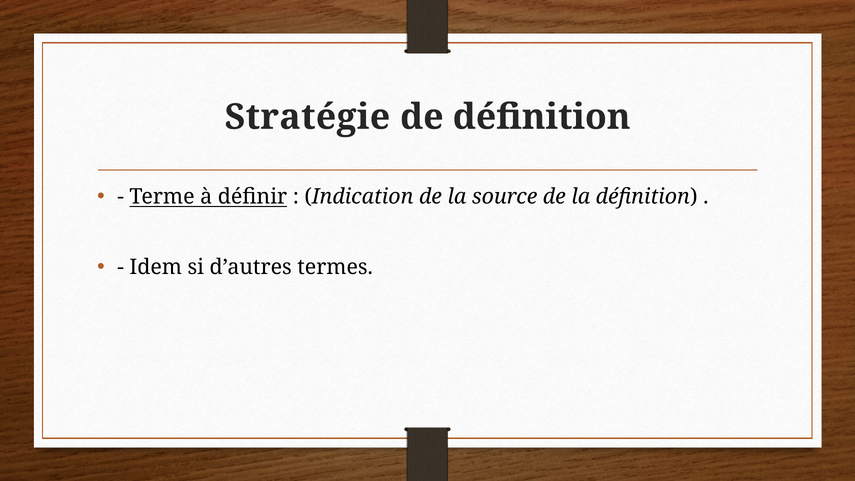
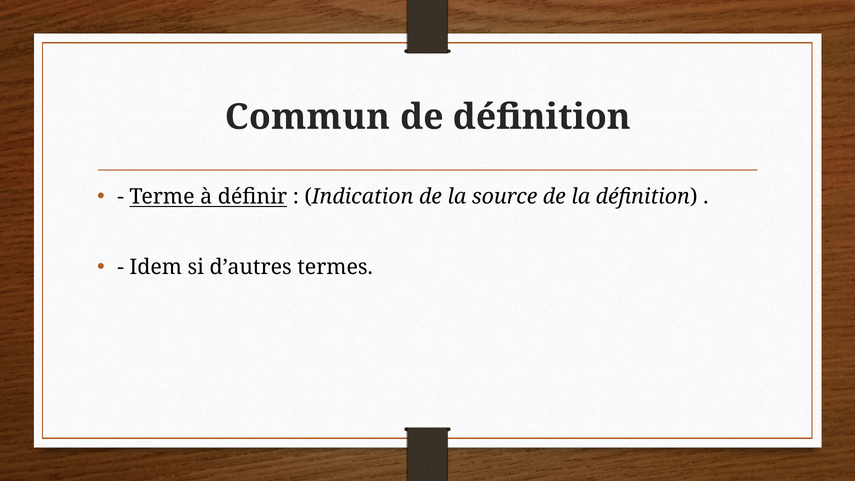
Stratégie: Stratégie -> Commun (307, 117)
